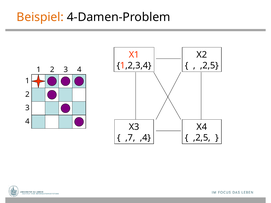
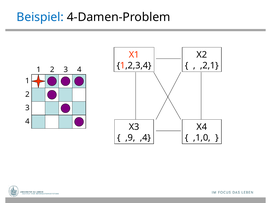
Beispiel colour: orange -> blue (40, 17)
,2,5: ,2,5 -> ,2,1 (209, 66)
,7: ,7 -> ,9 (130, 138)
,2,5: ,2,5 -> ,1,0 (202, 138)
